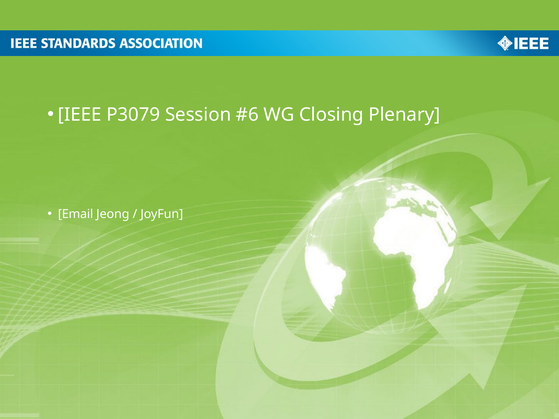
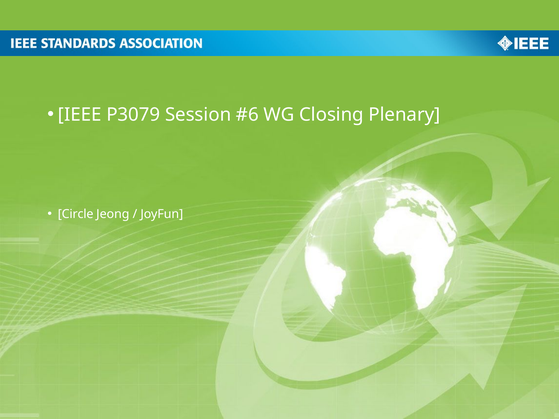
Email: Email -> Circle (76, 214)
